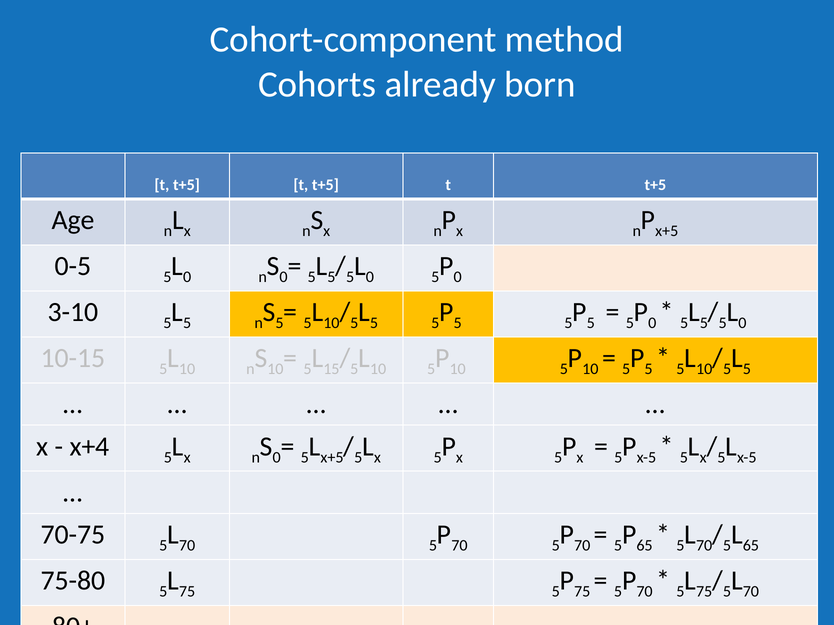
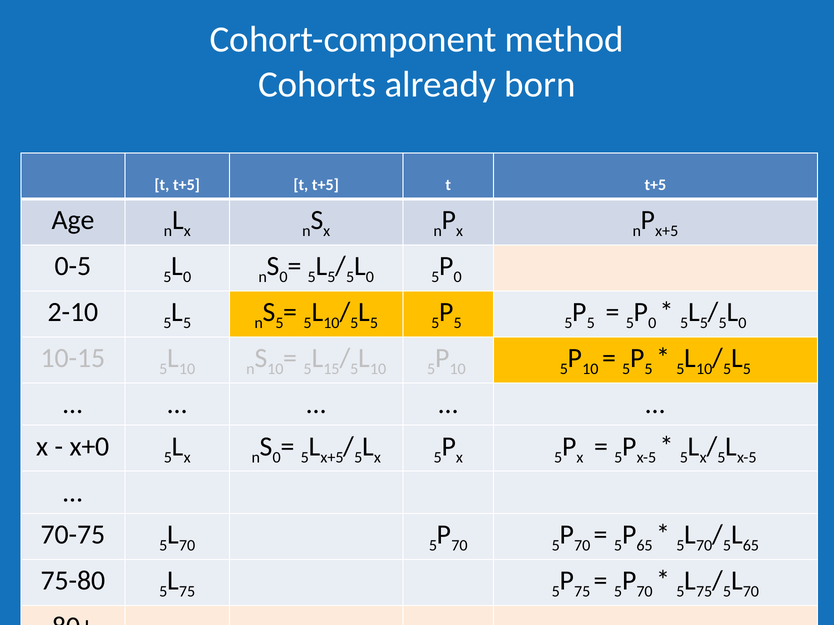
3-10: 3-10 -> 2-10 (73, 312)
x+4: x+4 -> x+0 (90, 447)
